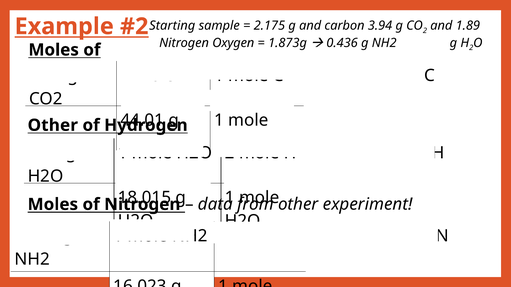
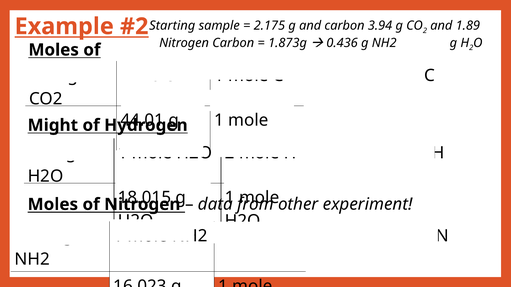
Nitrogen Oxygen: Oxygen -> Carbon (233, 43)
Other: Other -> Might (53, 125)
